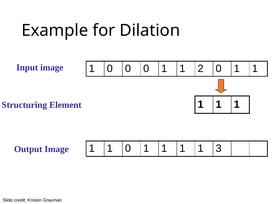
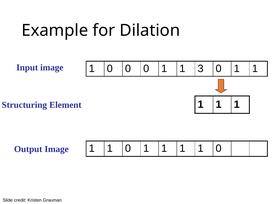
2: 2 -> 3 (201, 69)
1 1 1 3: 3 -> 0 (219, 148)
